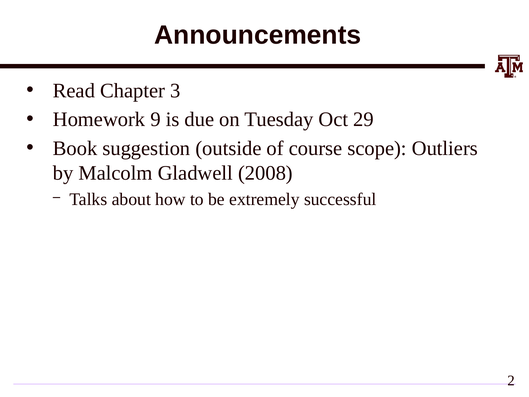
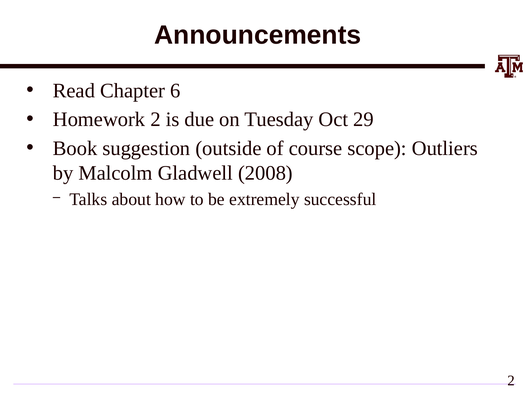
3: 3 -> 6 (175, 90)
Homework 9: 9 -> 2 (156, 119)
